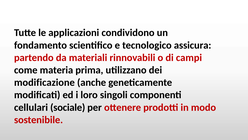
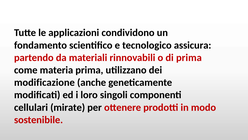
di campi: campi -> prima (189, 57)
sociale: sociale -> mirate (68, 107)
